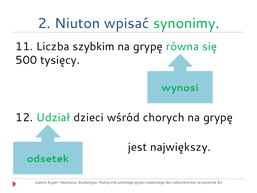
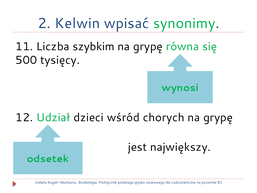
Niuton: Niuton -> Kelwin (77, 23)
